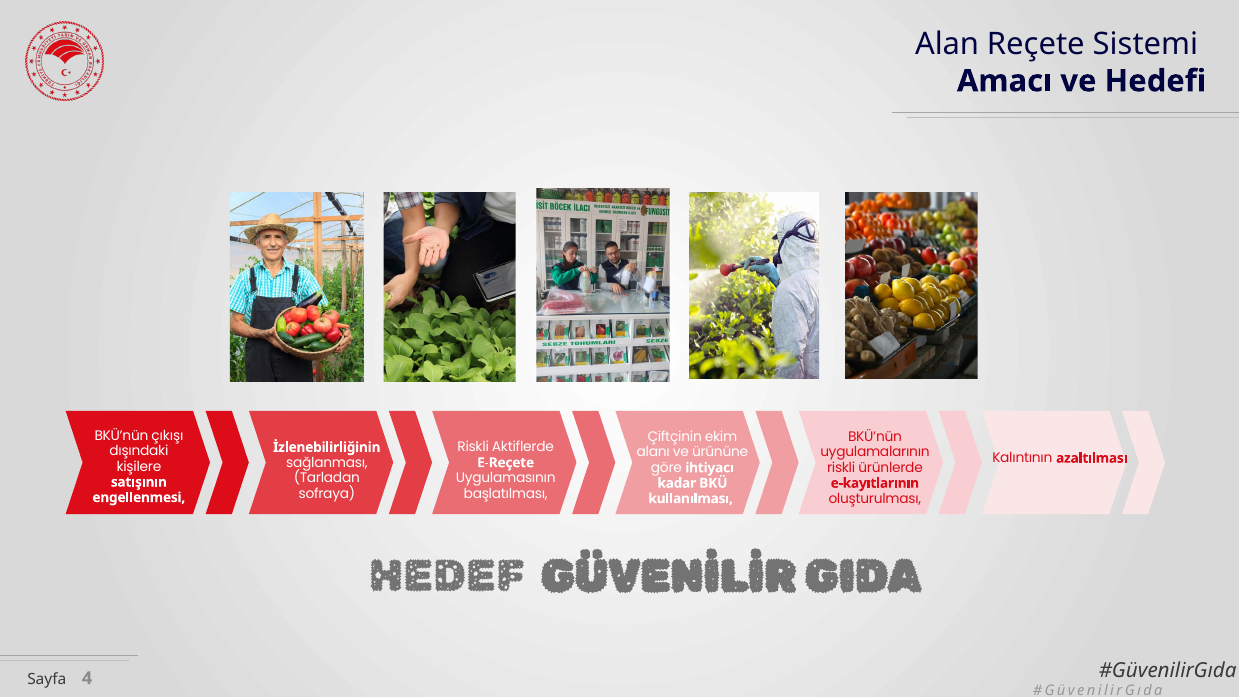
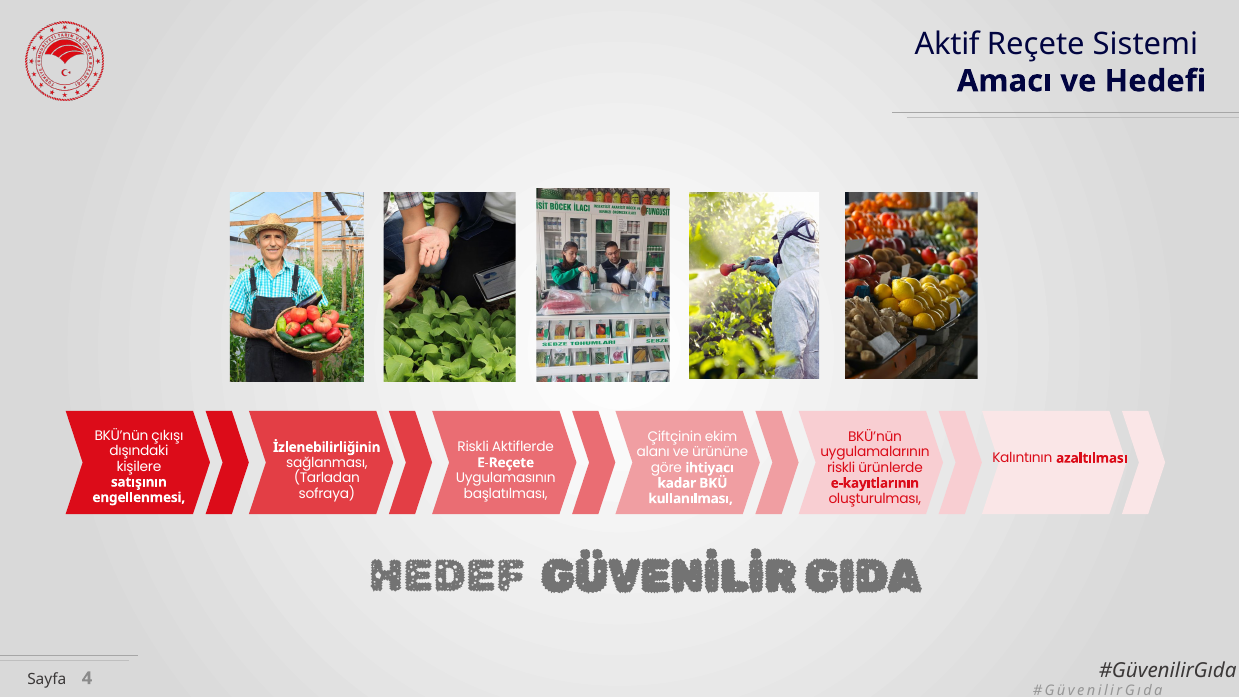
Alan: Alan -> Aktif (947, 44)
